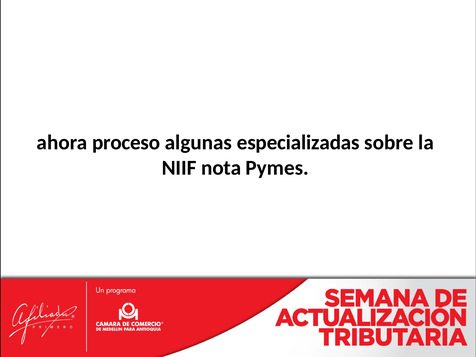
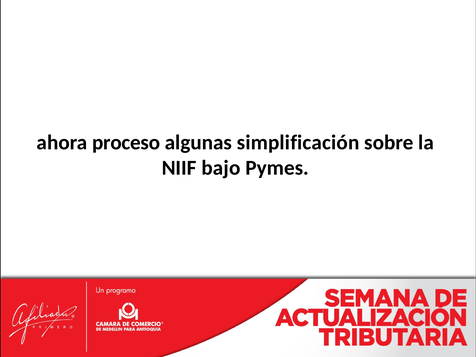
especializadas: especializadas -> simplificación (298, 143)
nota: nota -> bajo (221, 168)
